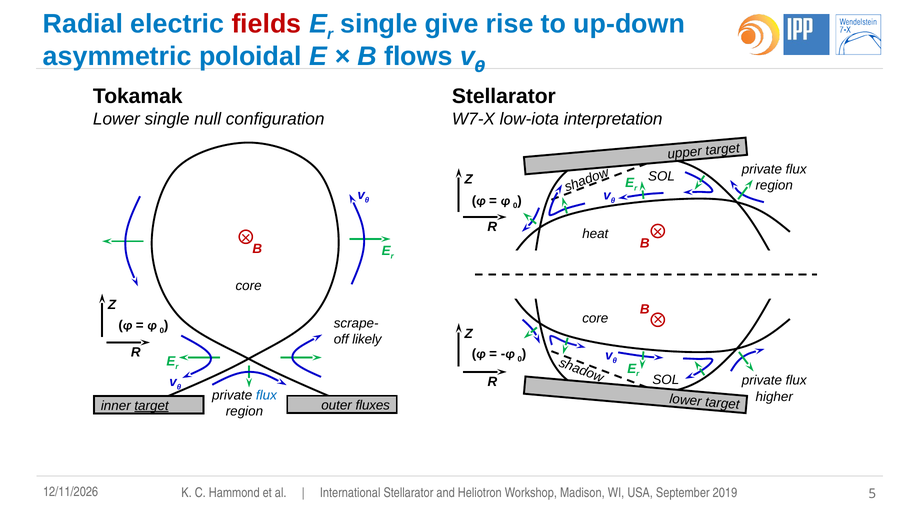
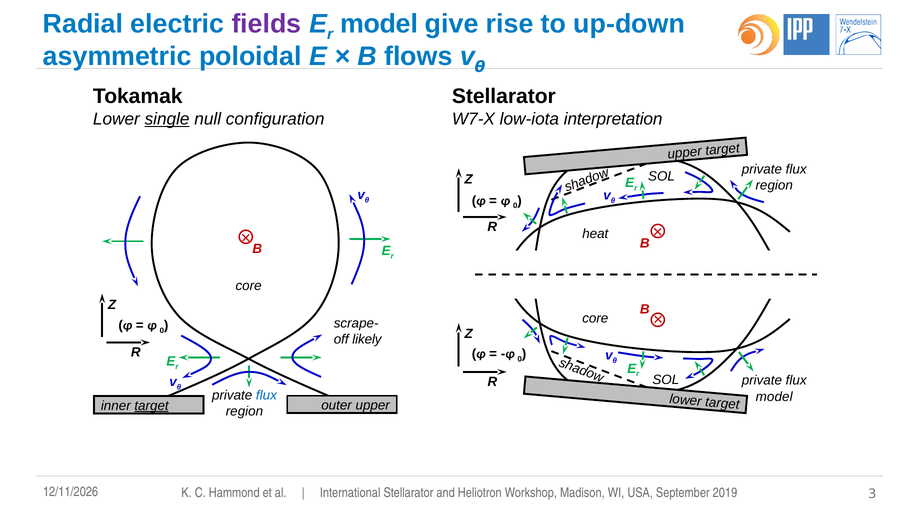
fields colour: red -> purple (266, 24)
r single: single -> model (379, 24)
single underline: none -> present (167, 119)
higher: higher -> model (774, 397)
outer fluxes: fluxes -> upper (373, 405)
5: 5 -> 3 (872, 494)
